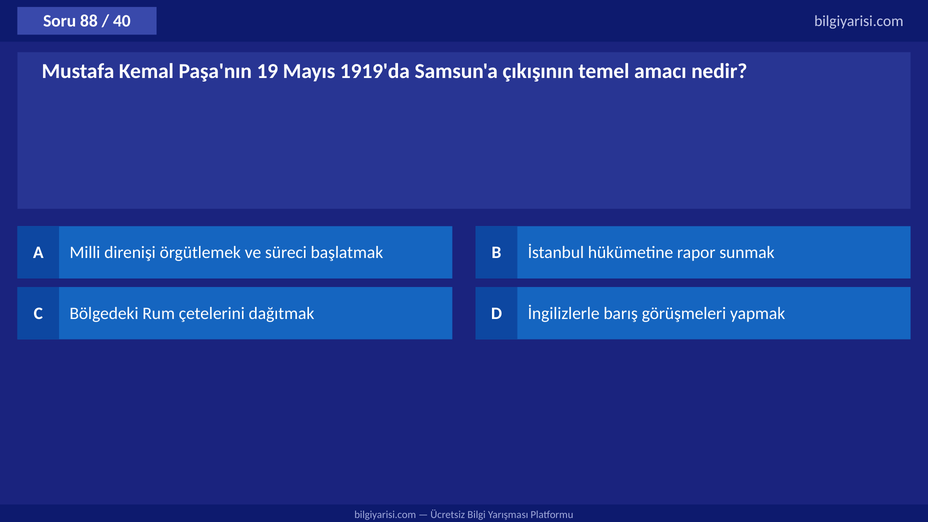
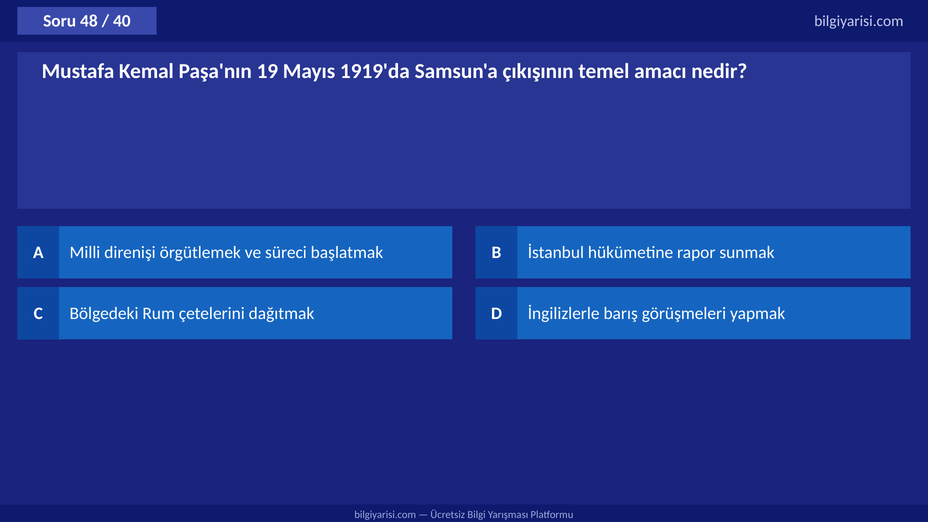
88: 88 -> 48 (89, 21)
